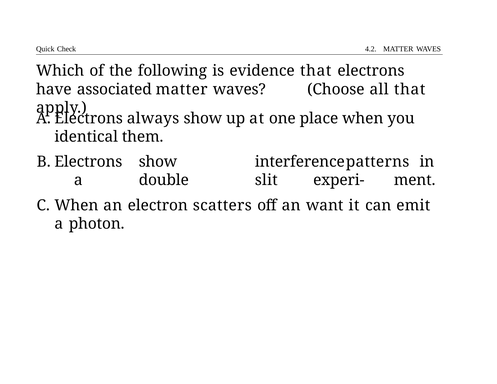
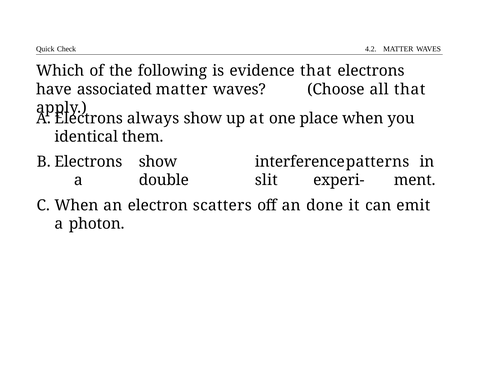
want: want -> done (325, 205)
